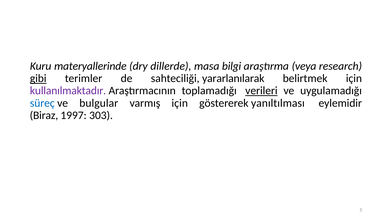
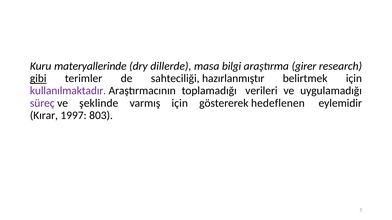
veya: veya -> girer (304, 66)
yararlanılarak: yararlanılarak -> hazırlanmıştır (233, 79)
verileri underline: present -> none (261, 91)
süreç colour: blue -> purple (42, 103)
bulgular: bulgular -> şeklinde (99, 103)
yanıltılması: yanıltılması -> hedeflenen (278, 103)
Biraz: Biraz -> Kırar (44, 116)
303: 303 -> 803 (101, 116)
